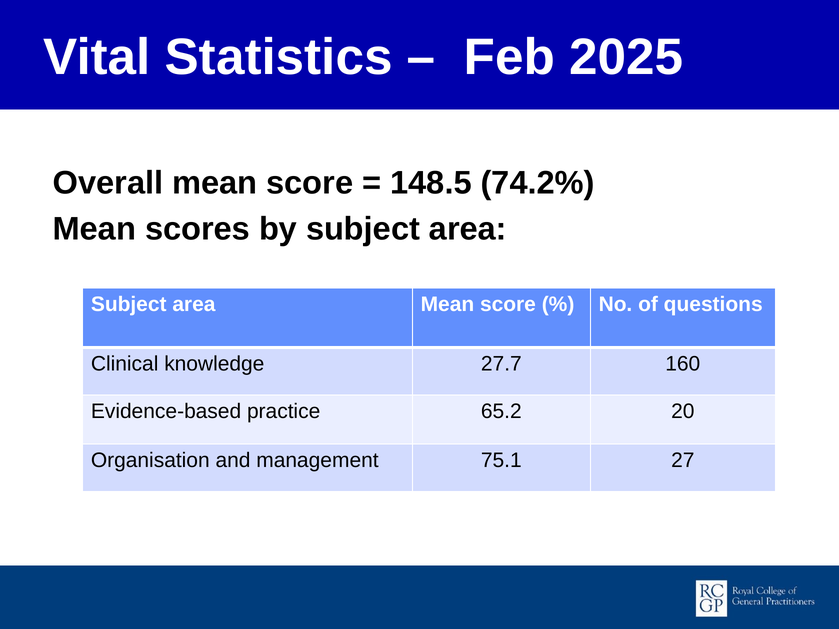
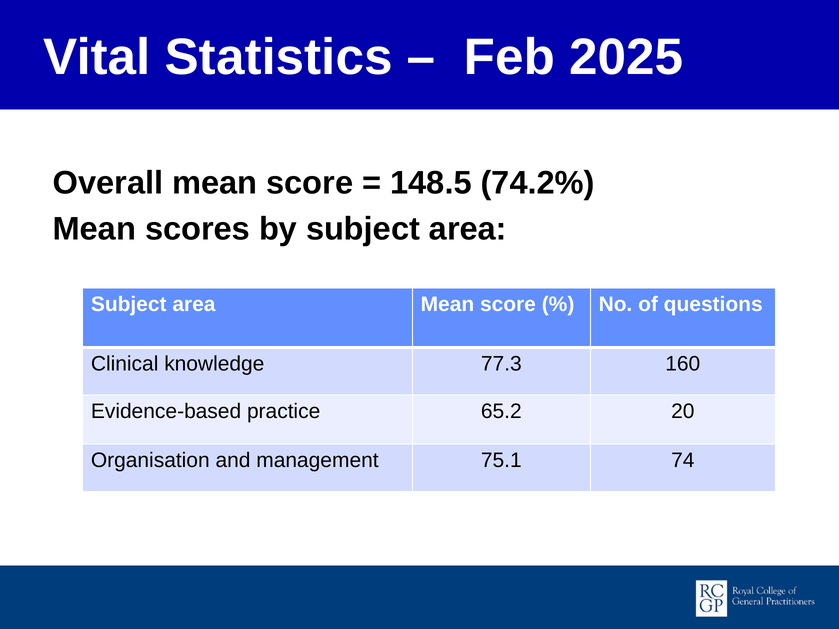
27.7: 27.7 -> 77.3 (501, 364)
27: 27 -> 74 (683, 460)
